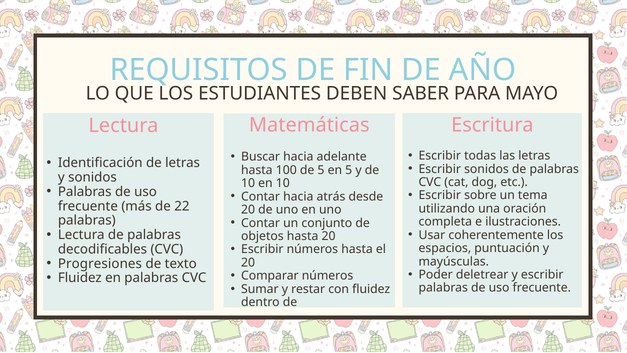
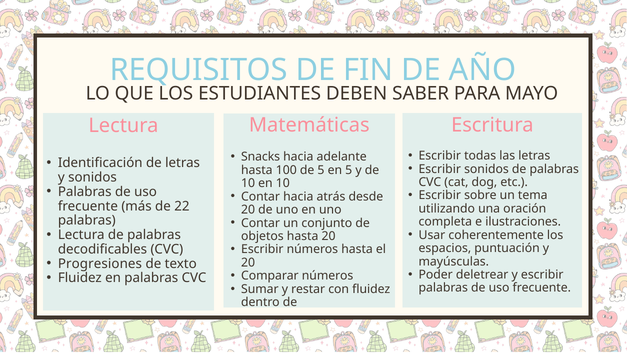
Buscar: Buscar -> Snacks (261, 157)
